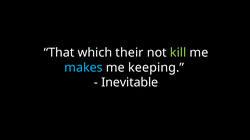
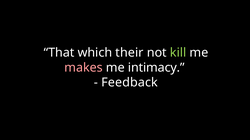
makes colour: light blue -> pink (84, 68)
keeping: keeping -> intimacy (156, 68)
Inevitable: Inevitable -> Feedback (130, 83)
